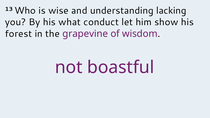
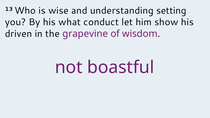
lacking: lacking -> setting (171, 11)
forest: forest -> driven (18, 34)
